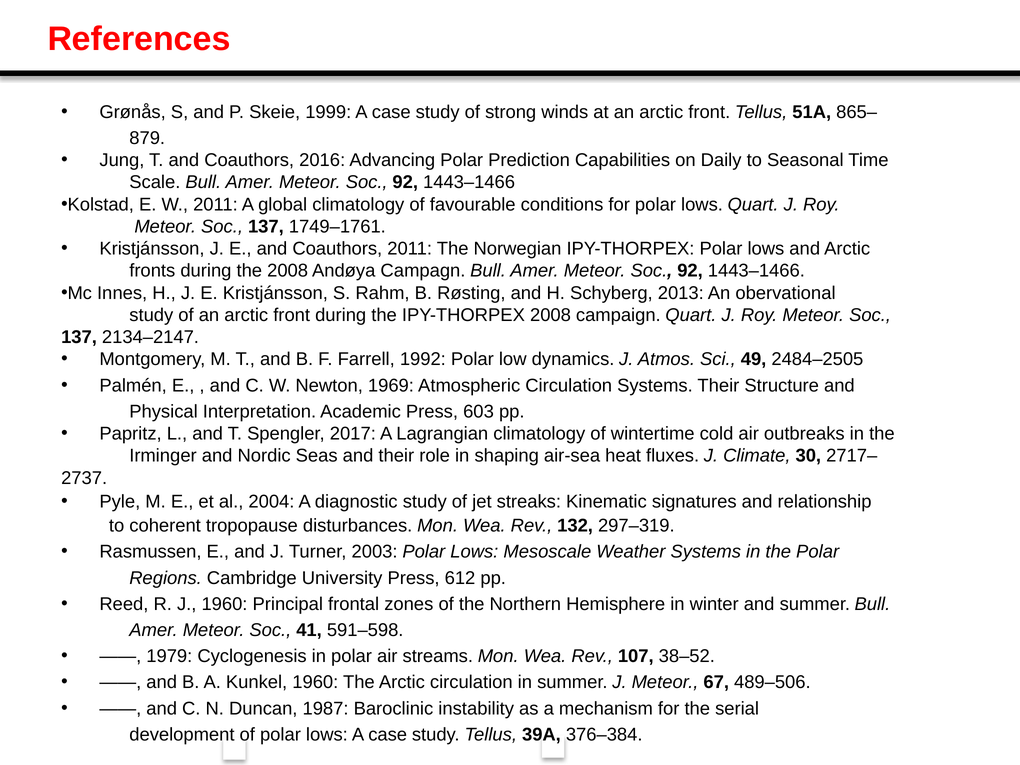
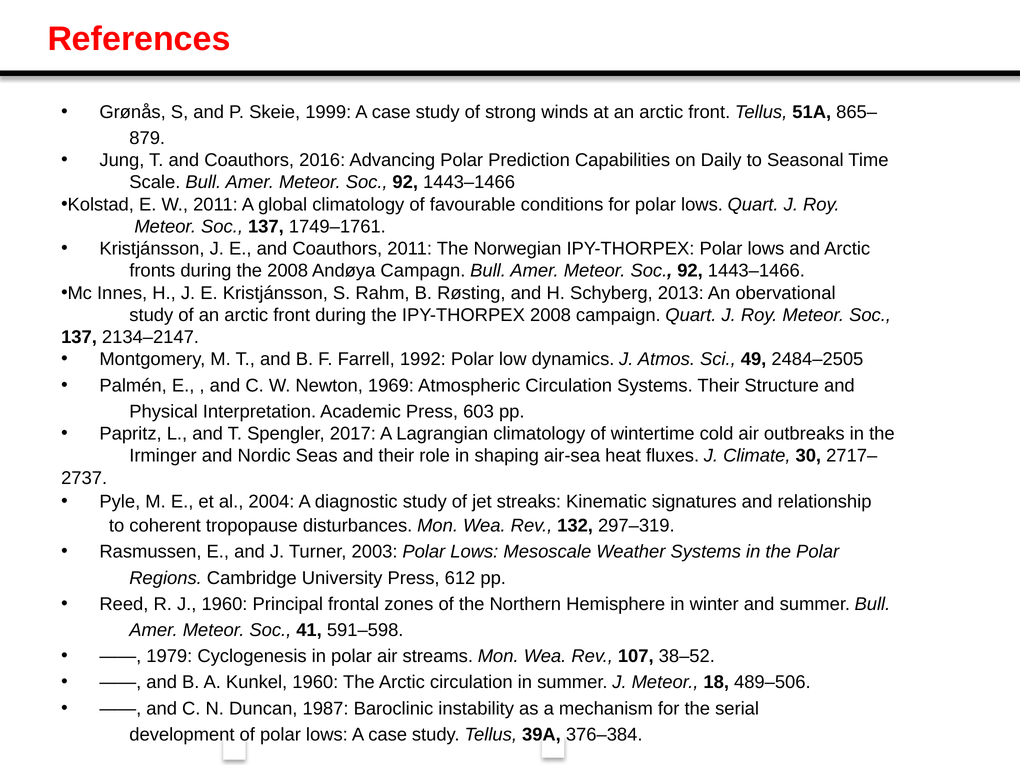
67: 67 -> 18 (716, 682)
